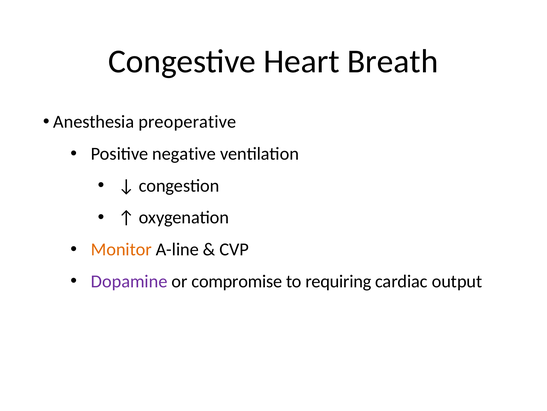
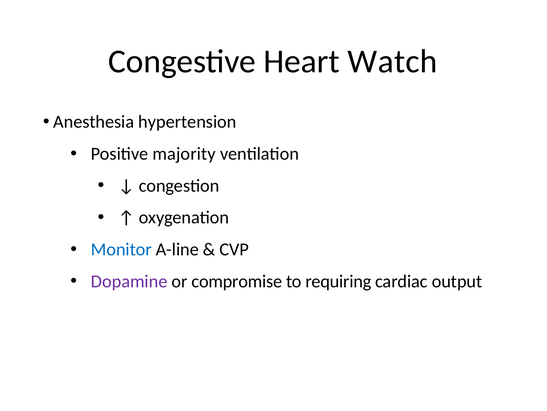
Breath: Breath -> Watch (393, 61)
preoperative: preoperative -> hypertension (187, 122)
negative: negative -> majority (184, 154)
Monitor colour: orange -> blue (121, 249)
